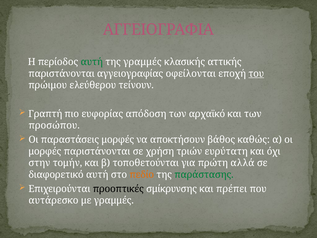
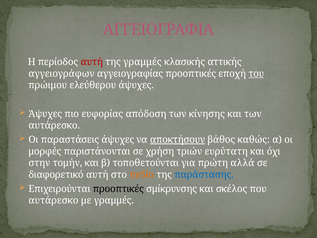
αυτή colour: green -> red (92, 62)
παριστάνονται: παριστάνονται -> αγγειογράφων (62, 74)
αγγειογραφίας οφείλονται: οφείλονται -> προοπτικές (191, 74)
ελεύθερου τείνουν: τείνουν -> άψυχες (136, 85)
Γραπτή: Γραπτή -> Άψυχες (45, 114)
αρχαϊκό: αρχαϊκό -> κίνησης (207, 114)
προσώπου: προσώπου -> αυτάρεσκο (54, 125)
παραστάσεις μορφές: μορφές -> άψυχες (118, 140)
αποκτήσουν underline: none -> present (178, 140)
παράστασης colour: green -> blue (204, 174)
πρέπει: πρέπει -> σκέλος (232, 189)
